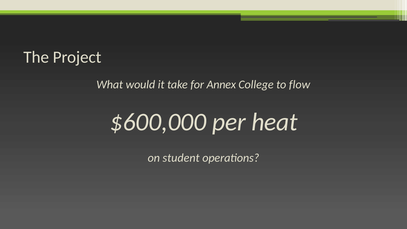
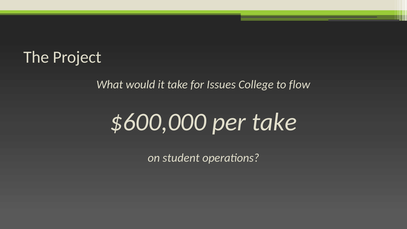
Annex: Annex -> Issues (221, 85)
per heat: heat -> take (274, 122)
